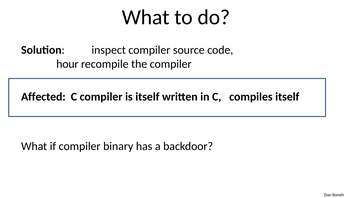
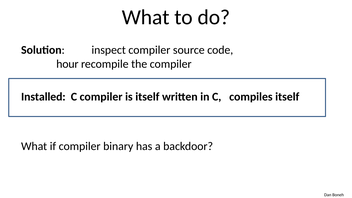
Affected: Affected -> Installed (43, 97)
